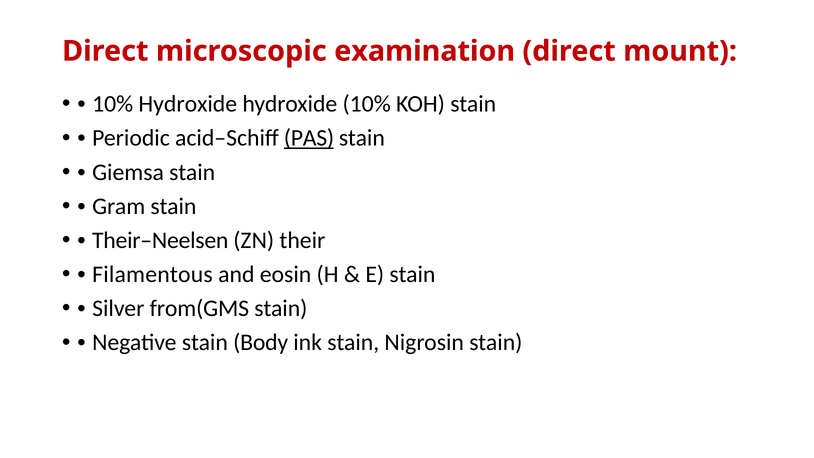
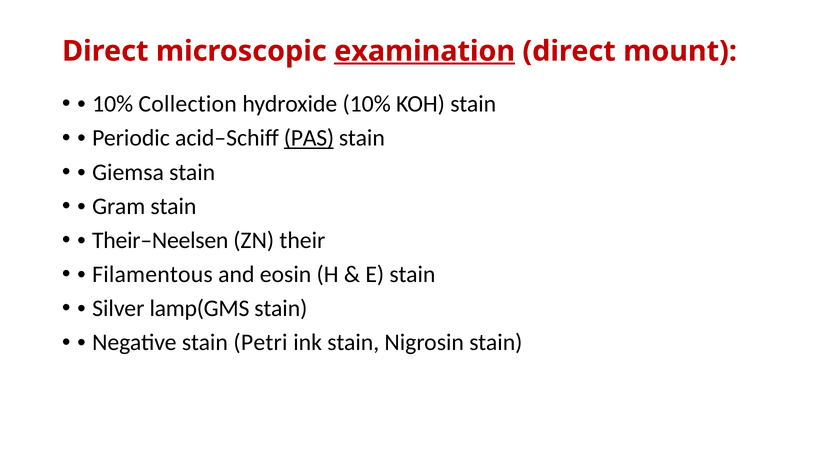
examination underline: none -> present (425, 51)
10% Hydroxide: Hydroxide -> Collection (188, 104)
from(GMS: from(GMS -> lamp(GMS (199, 308)
Body: Body -> Petri (260, 343)
